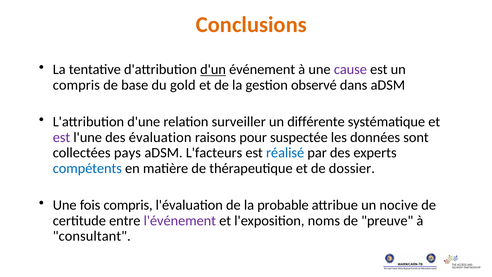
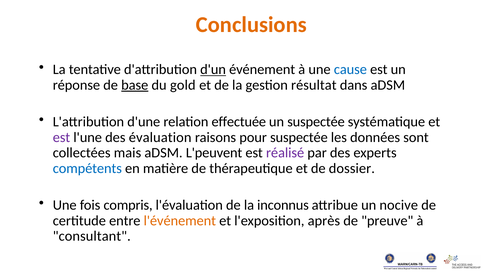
cause colour: purple -> blue (350, 69)
compris: compris -> réponse (76, 85)
base underline: none -> present (135, 85)
observé: observé -> résultat (314, 85)
surveiller: surveiller -> effectuée (239, 122)
un différente: différente -> suspectée (316, 122)
pays: pays -> mais (127, 153)
L'facteurs: L'facteurs -> L'peuvent (214, 153)
réalisé colour: blue -> purple (285, 153)
probable: probable -> inconnus (283, 205)
l'événement colour: purple -> orange (180, 220)
noms: noms -> après (324, 220)
